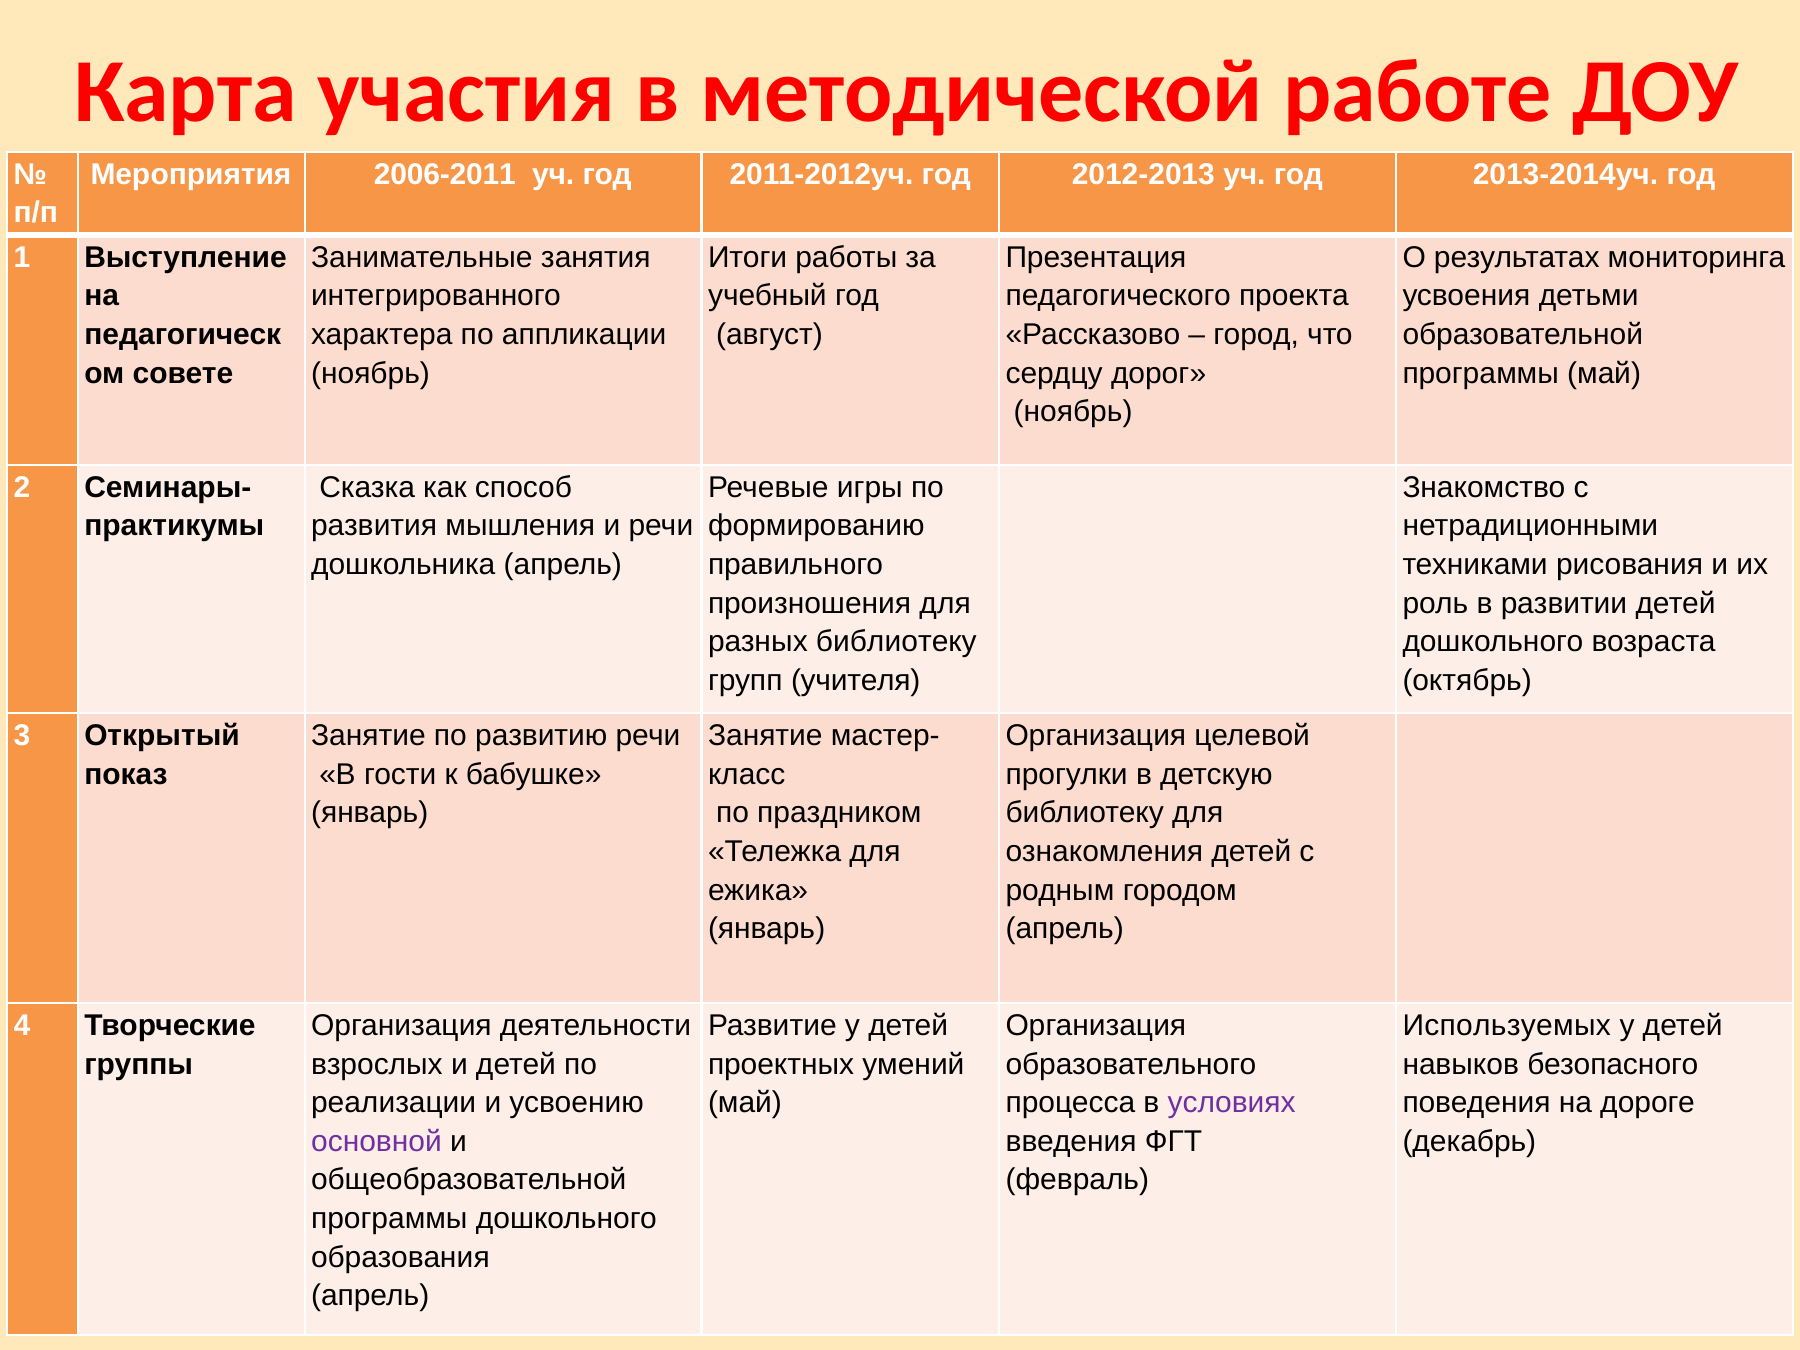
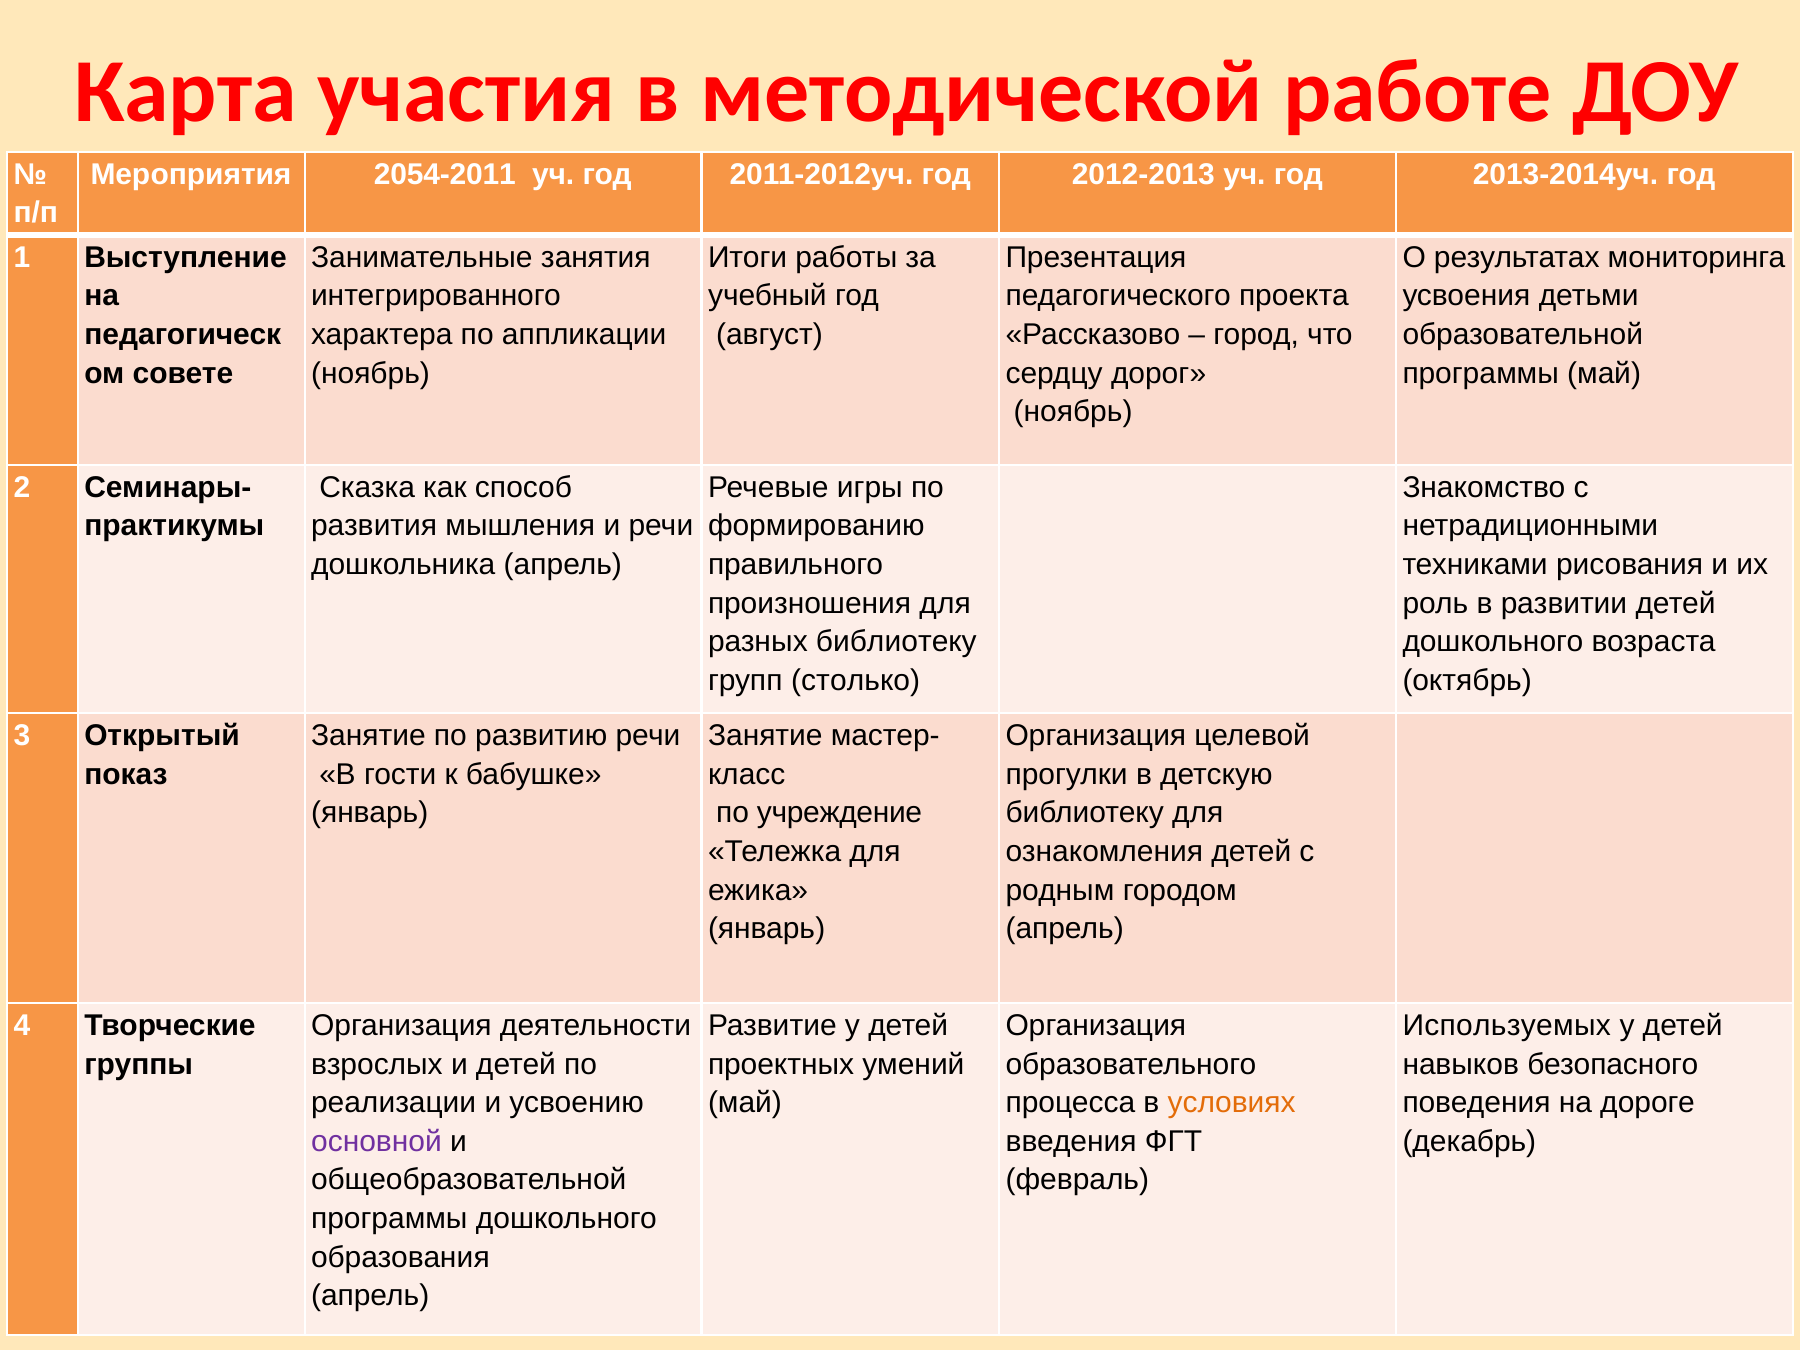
2006-2011: 2006-2011 -> 2054-2011 (445, 174)
учителя: учителя -> столько (856, 681)
праздником: праздником -> учреждение (839, 813)
условиях colour: purple -> orange (1232, 1103)
